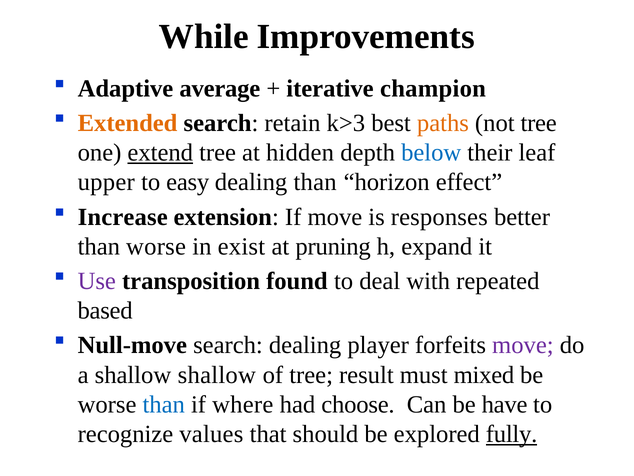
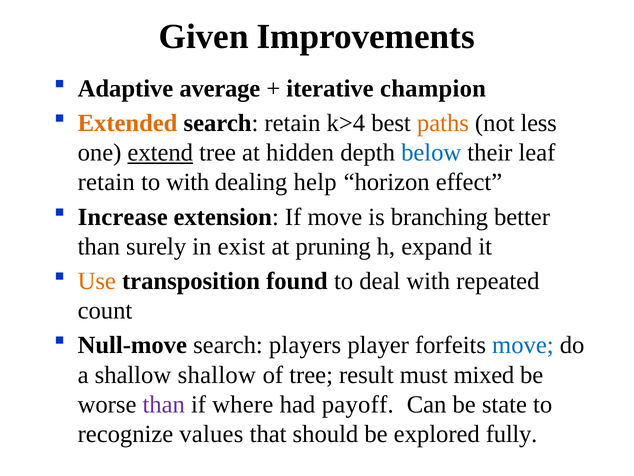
While: While -> Given (204, 37)
k>3: k>3 -> k>4 (346, 123)
not tree: tree -> less (539, 123)
upper: upper -> retain (106, 182)
to easy: easy -> with (188, 182)
dealing than: than -> help (315, 182)
responses: responses -> branching (439, 217)
than worse: worse -> surely (156, 246)
Use colour: purple -> orange (97, 281)
based: based -> count (105, 310)
search dealing: dealing -> players (305, 345)
move colour: purple -> blue (523, 345)
than colour: blue -> purple (164, 404)
choose: choose -> payoff (358, 404)
have: have -> state (504, 404)
fully underline: present -> none (512, 434)
